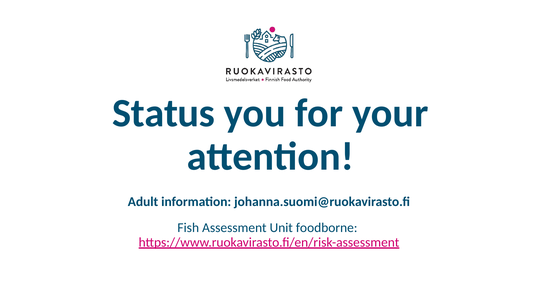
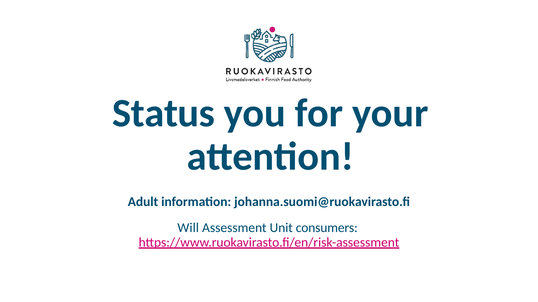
Fish: Fish -> Will (188, 228)
foodborne: foodborne -> consumers (327, 228)
